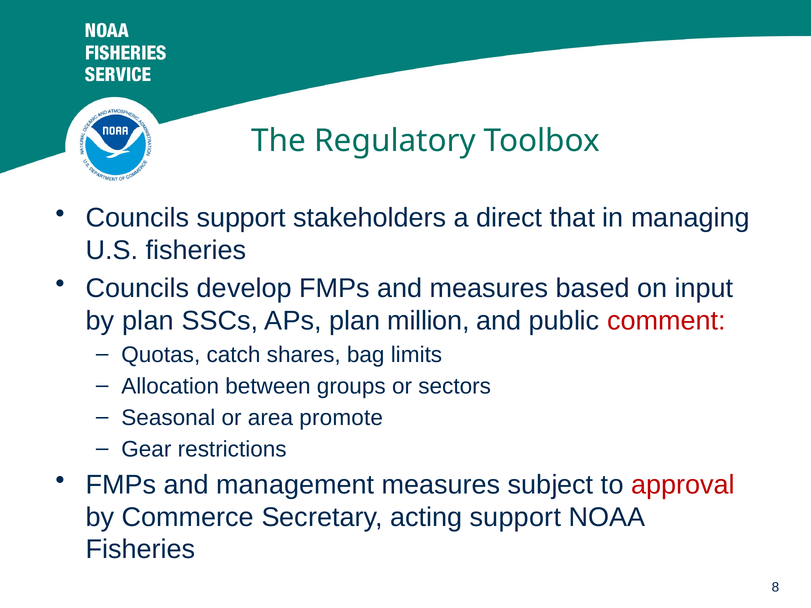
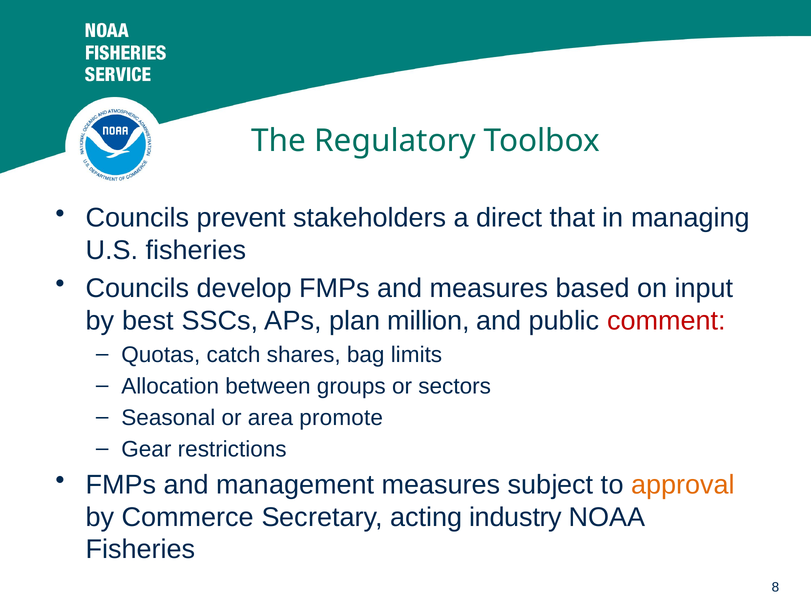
Councils support: support -> prevent (241, 218)
by plan: plan -> best (148, 321)
approval colour: red -> orange (683, 485)
acting support: support -> industry (516, 517)
